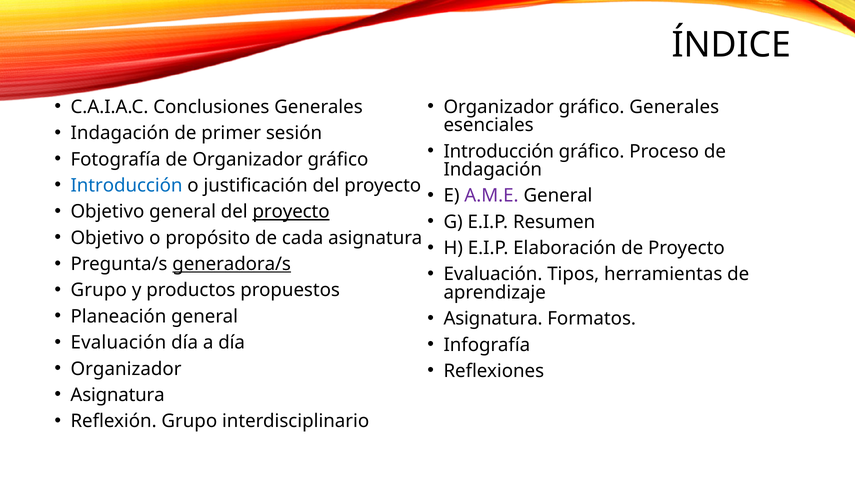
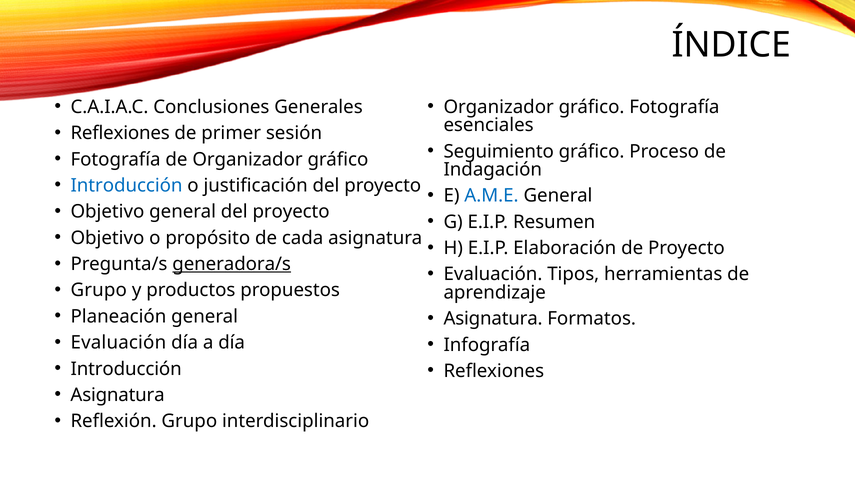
gráfico Generales: Generales -> Fotografía (674, 107)
Indagación: Indagación -> Reflexiones (120, 133)
Introducción: Introducción -> Seguimiento (499, 151)
A.M.E colour: purple -> blue (491, 196)
proyecto underline: present -> none (291, 212)
Organizador: Organizador -> Introducción (126, 369)
